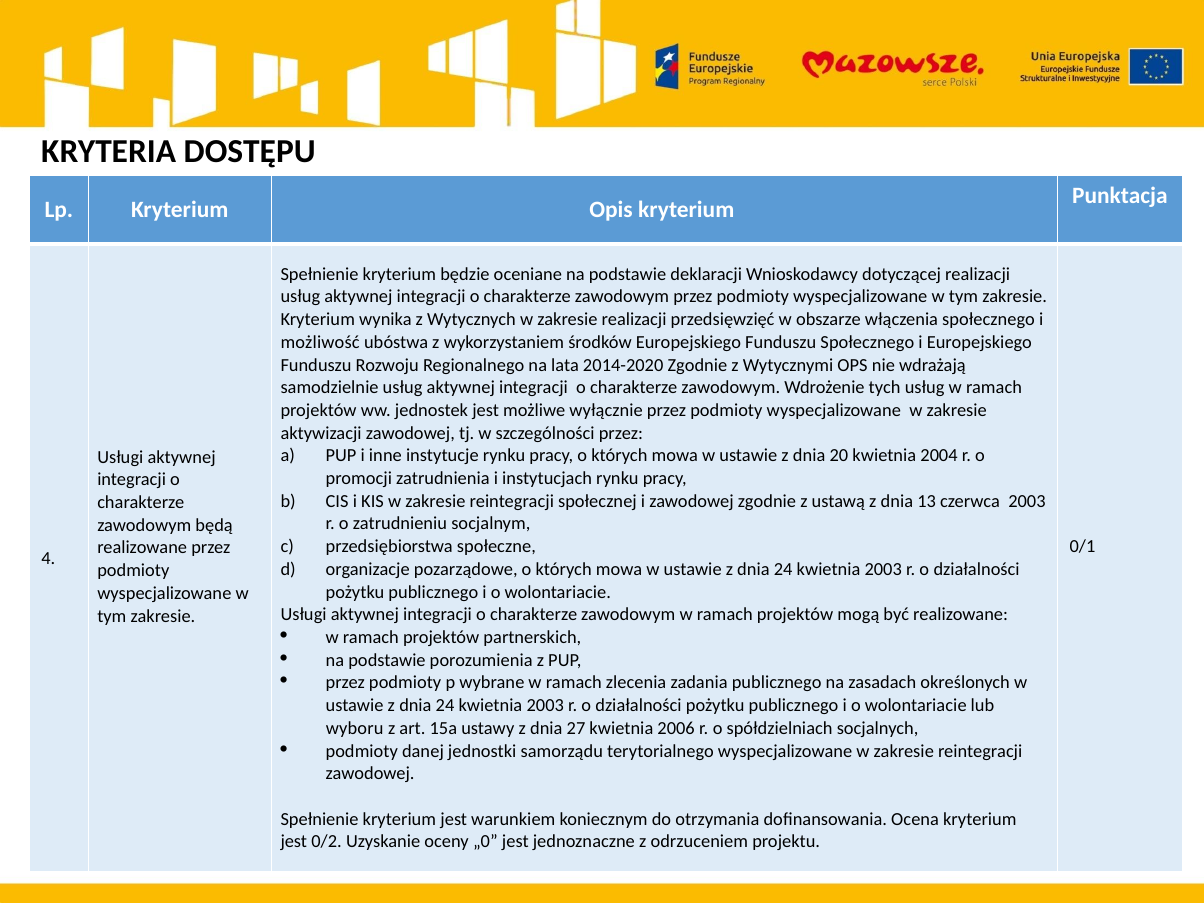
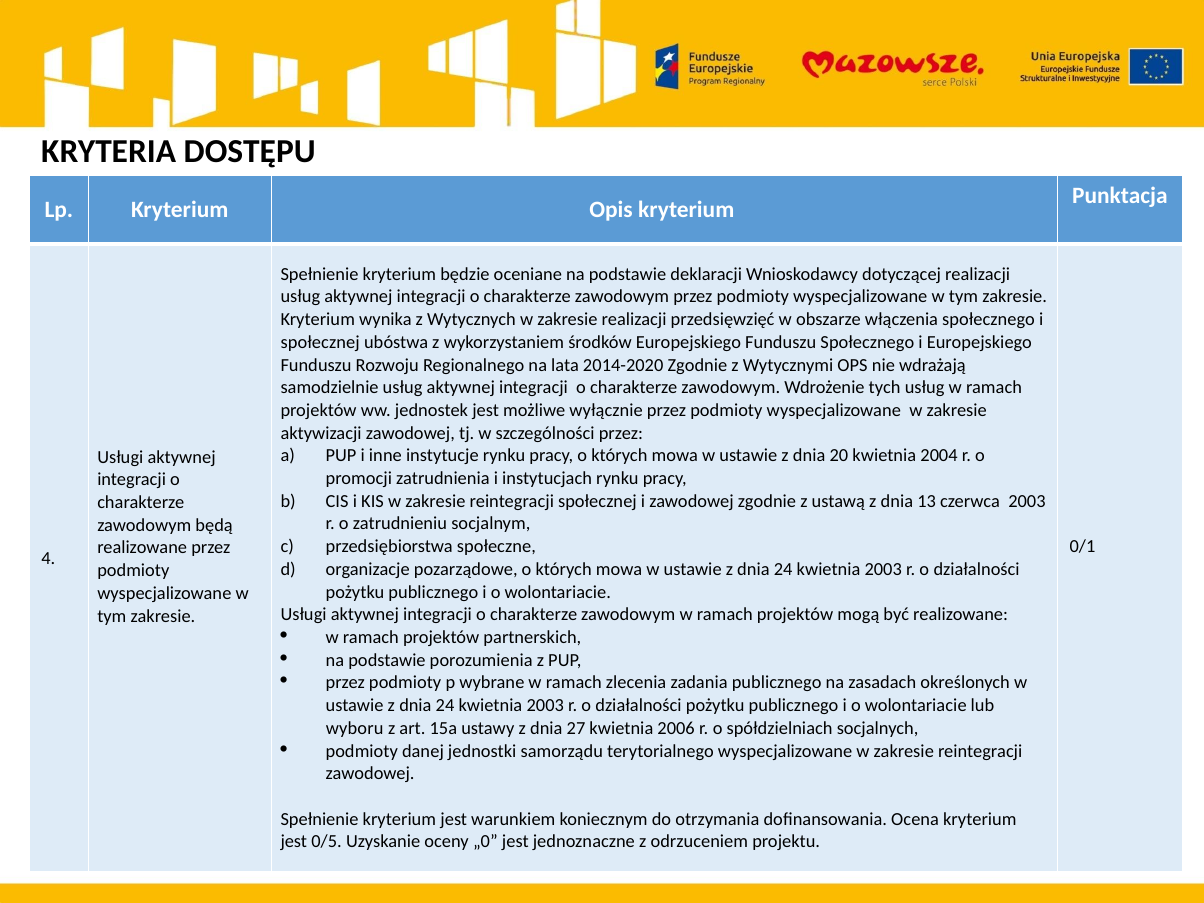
możliwość: możliwość -> społecznej (320, 342)
0/2: 0/2 -> 0/5 (327, 842)
